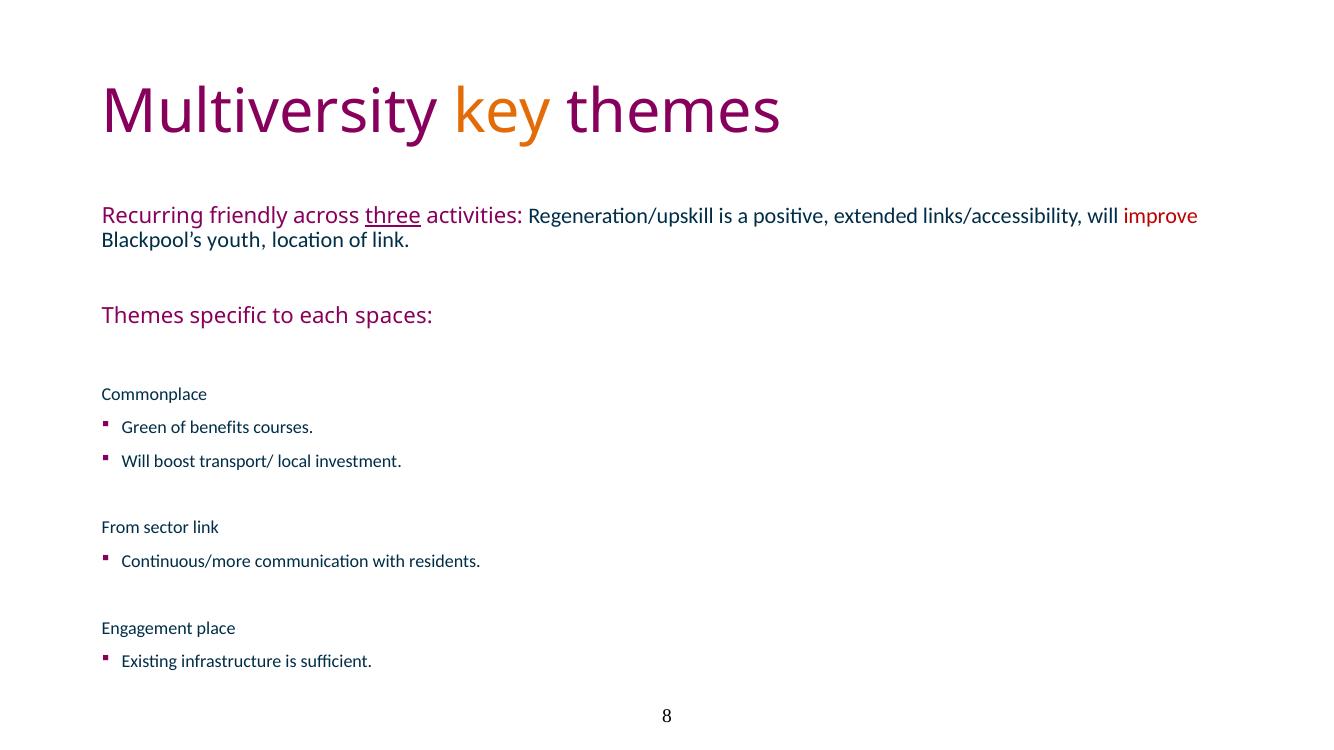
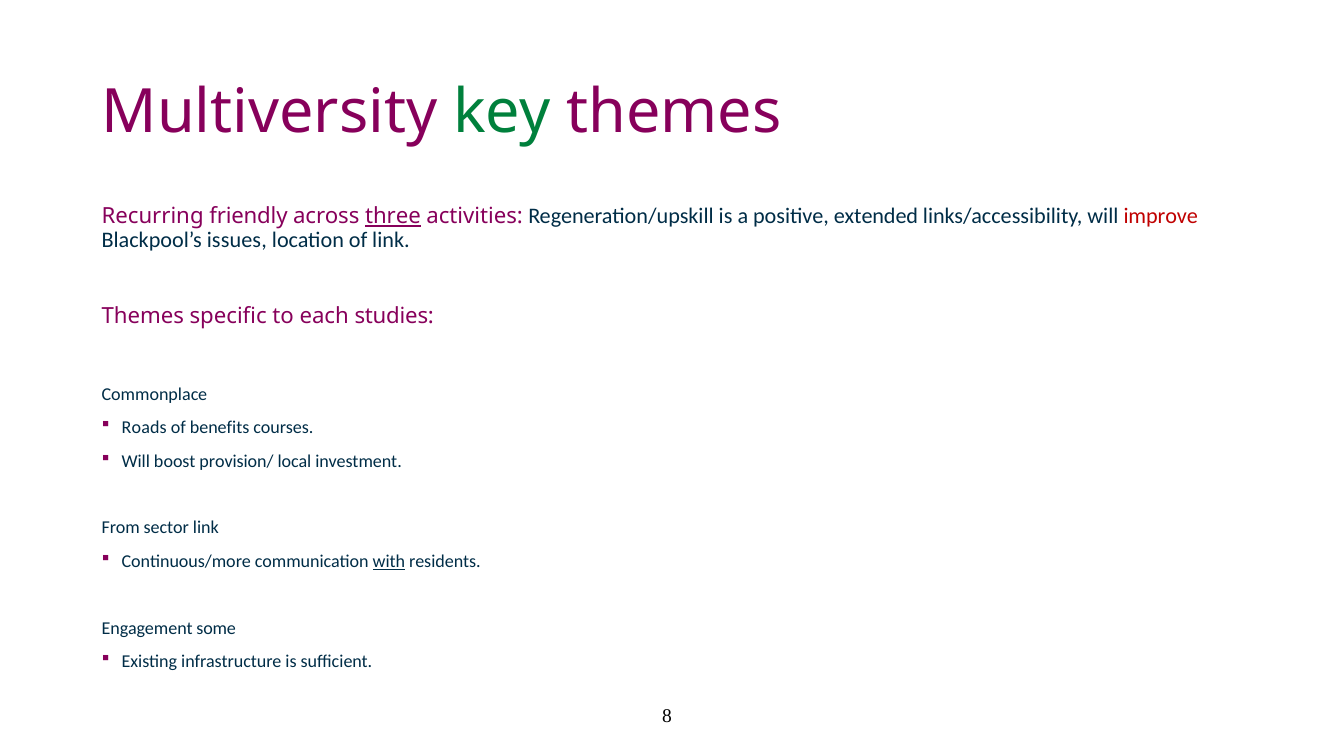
key colour: orange -> green (502, 112)
youth: youth -> issues (237, 241)
spaces: spaces -> studies (394, 316)
Green: Green -> Roads (144, 428)
transport/: transport/ -> provision/ (237, 461)
with underline: none -> present (389, 562)
place: place -> some (216, 628)
